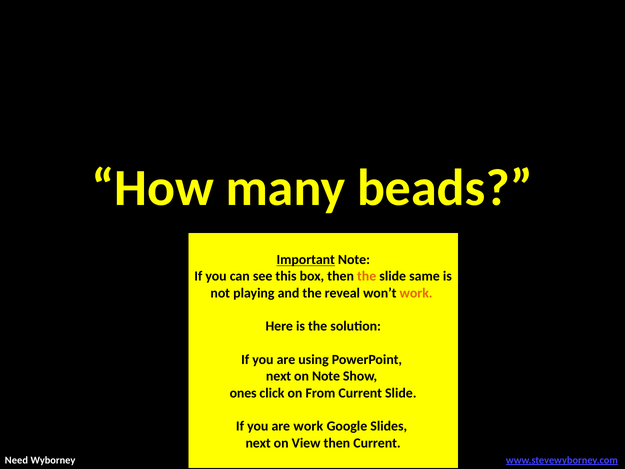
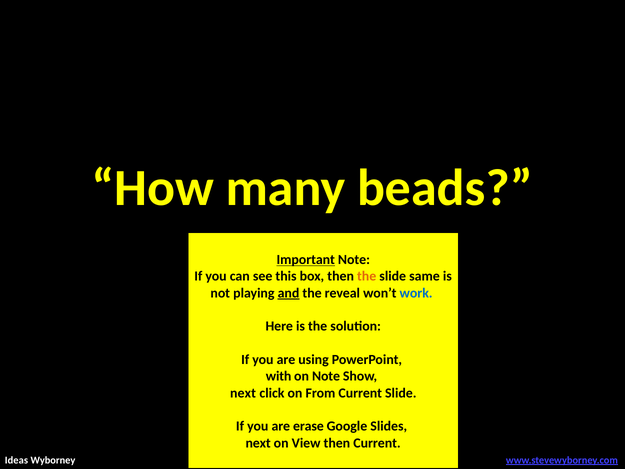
and underline: none -> present (288, 293)
work colour: orange -> blue (416, 293)
next: next -> with (279, 376)
ones: ones -> next (243, 393)
are work: work -> erase (308, 426)
Need: Need -> Ideas (16, 460)
